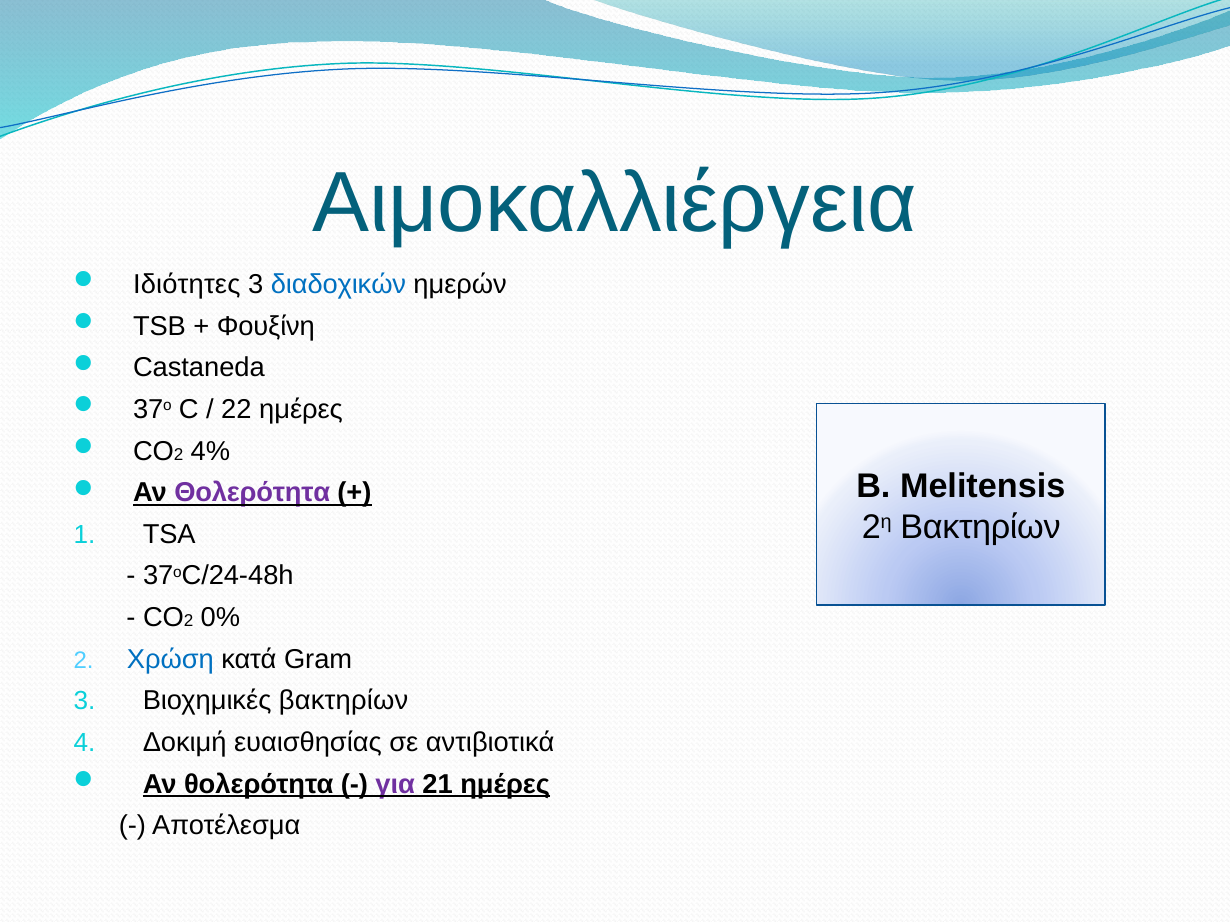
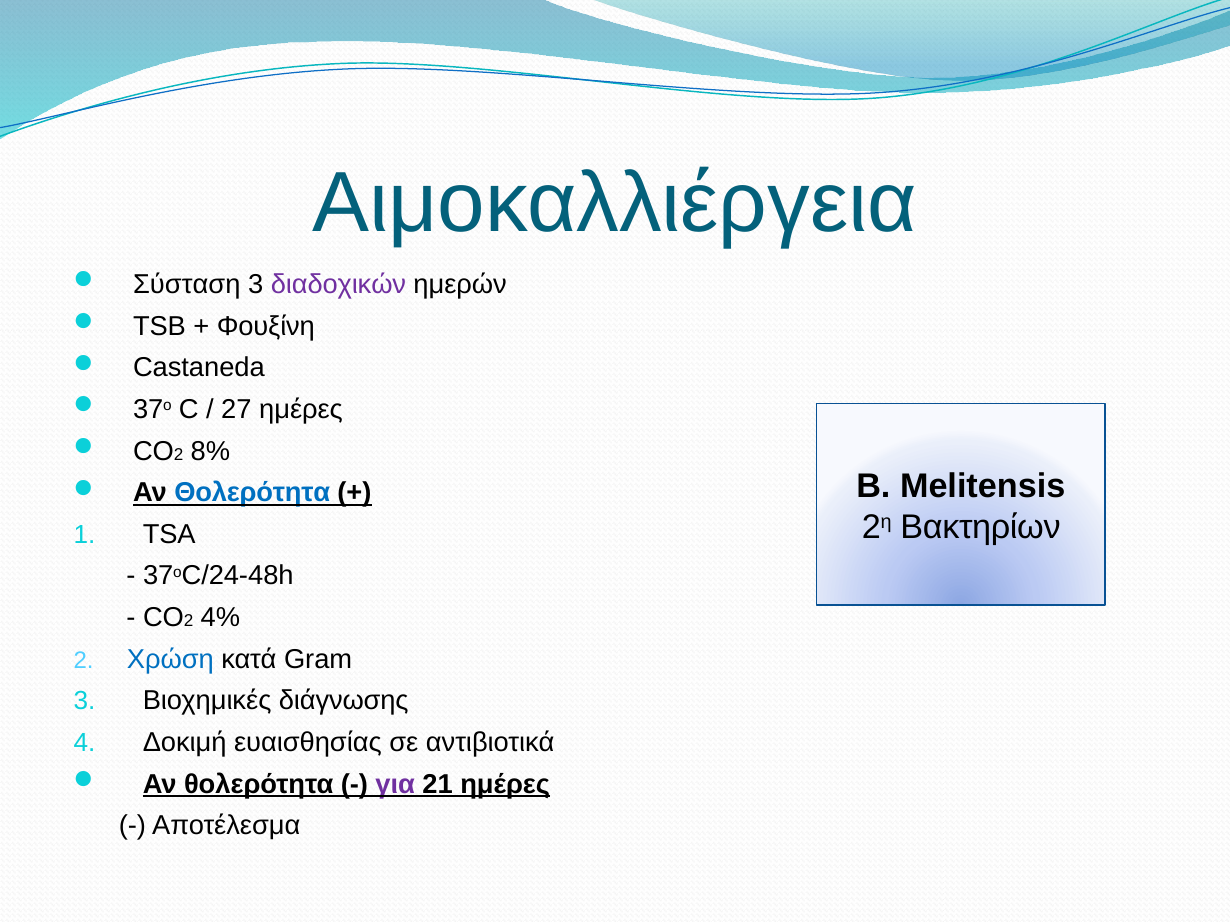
Ιδιότητες: Ιδιότητες -> Σύσταση (187, 285)
διαδοχικών colour: blue -> purple (338, 285)
22: 22 -> 27 (236, 410)
4%: 4% -> 8% (210, 451)
Θολερότητα colour: purple -> blue (252, 493)
0%: 0% -> 4% (220, 618)
Βιοχημικές βακτηρίων: βακτηρίων -> διάγνωσης (344, 701)
